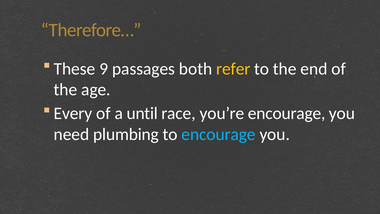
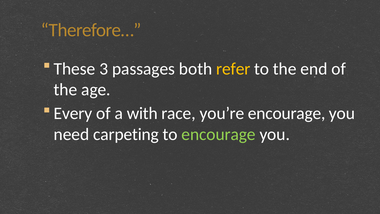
9: 9 -> 3 (104, 69)
until: until -> with (142, 113)
plumbing: plumbing -> carpeting (126, 134)
encourage colour: light blue -> light green (219, 134)
